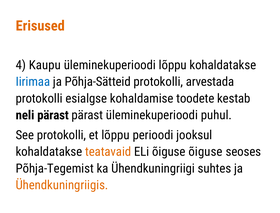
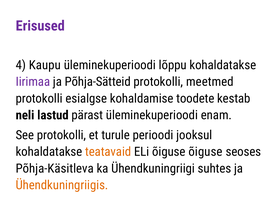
Erisused colour: orange -> purple (40, 26)
Iirimaa colour: blue -> purple (33, 82)
arvestada: arvestada -> meetmed (210, 82)
neli pärast: pärast -> lastud (53, 115)
puhul: puhul -> enam (216, 115)
et lõppu: lõppu -> turule (116, 135)
Põhja-Tegemist: Põhja-Tegemist -> Põhja-Käsitleva (55, 168)
